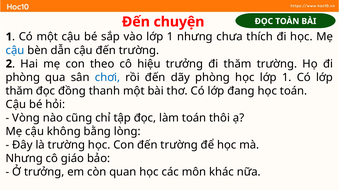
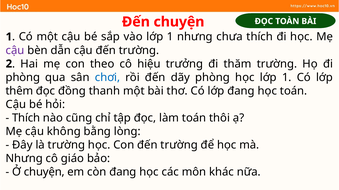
cậu colour: blue -> purple (15, 50)
thăm: thăm -> thêm (19, 91)
Vòng: Vòng -> Thích (26, 118)
Ở trưởng: trưởng -> chuyện (44, 173)
còn quan: quan -> đang (123, 173)
